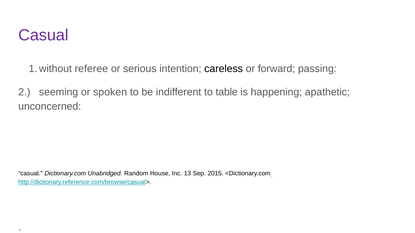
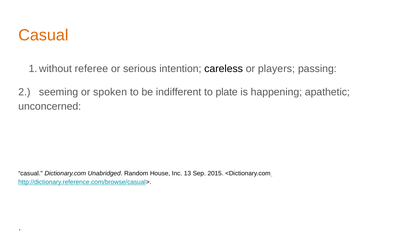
Casual colour: purple -> orange (43, 35)
forward: forward -> players (276, 69)
table: table -> plate (227, 92)
